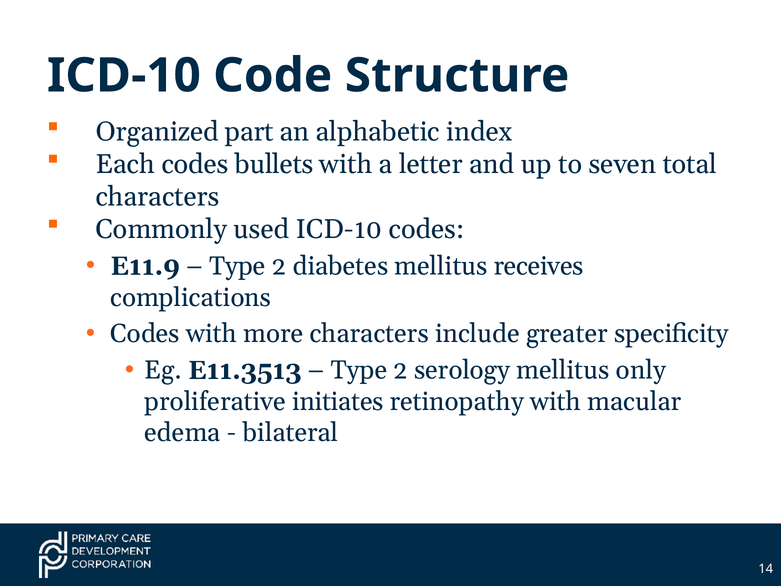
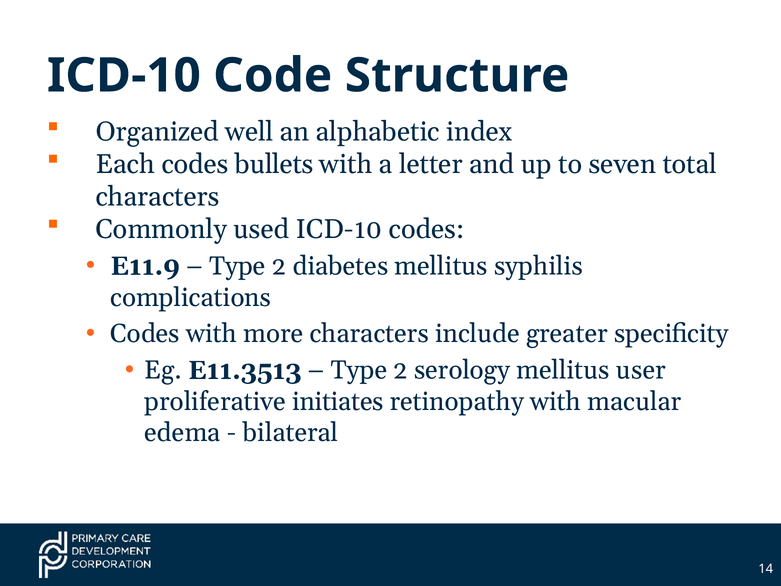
part: part -> well (249, 132)
receives: receives -> syphilis (538, 266)
only: only -> user (641, 370)
